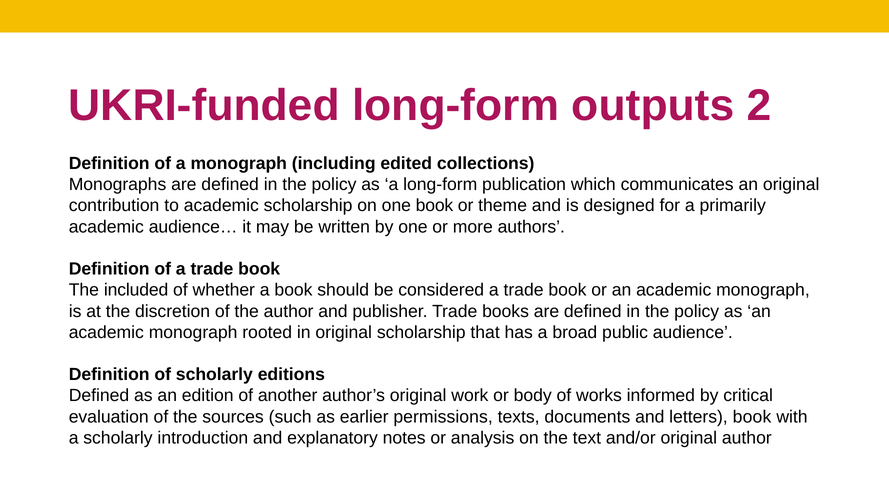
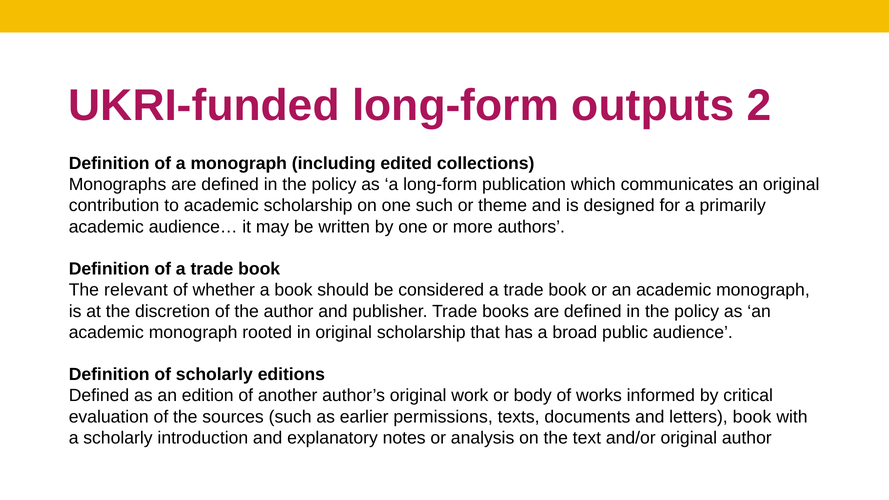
one book: book -> such (434, 206)
included: included -> relevant (136, 290)
